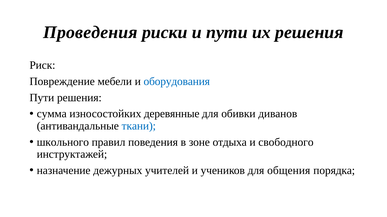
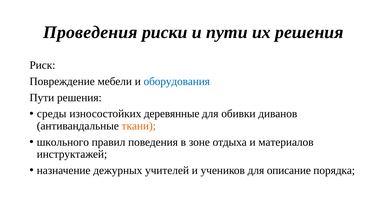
сумма: сумма -> среды (52, 114)
ткани colour: blue -> orange (139, 126)
свободного: свободного -> материалов (286, 143)
общения: общения -> описание (289, 171)
